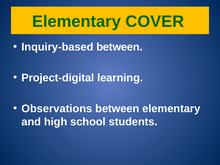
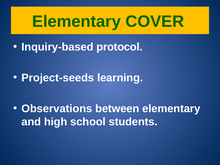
Inquiry-based between: between -> protocol (119, 47)
Project-digital: Project-digital -> Project-seeds (58, 78)
